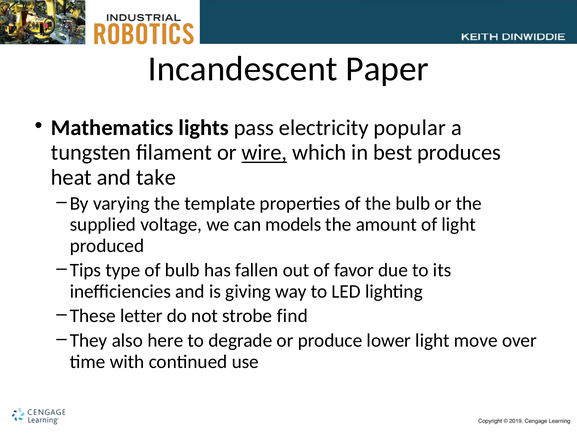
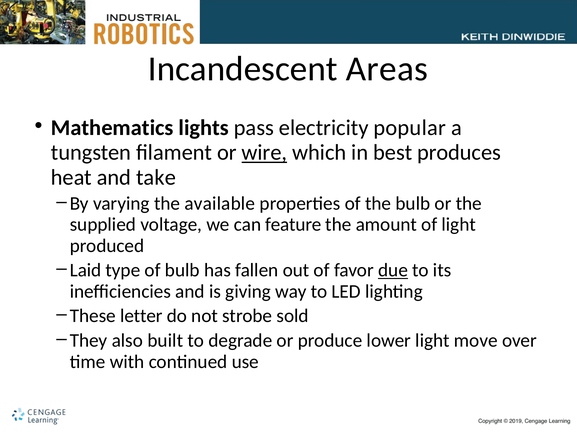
Paper: Paper -> Areas (387, 69)
template: template -> available (220, 203)
models: models -> feature (293, 224)
Tips: Tips -> Laid (86, 270)
due underline: none -> present (393, 270)
find: find -> sold (293, 316)
here: here -> built (165, 340)
